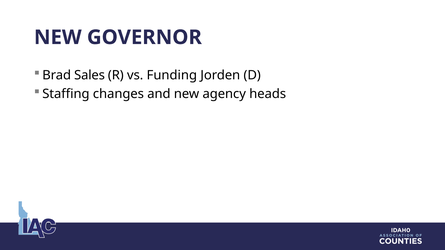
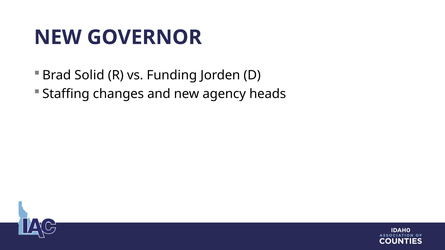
Sales: Sales -> Solid (89, 75)
